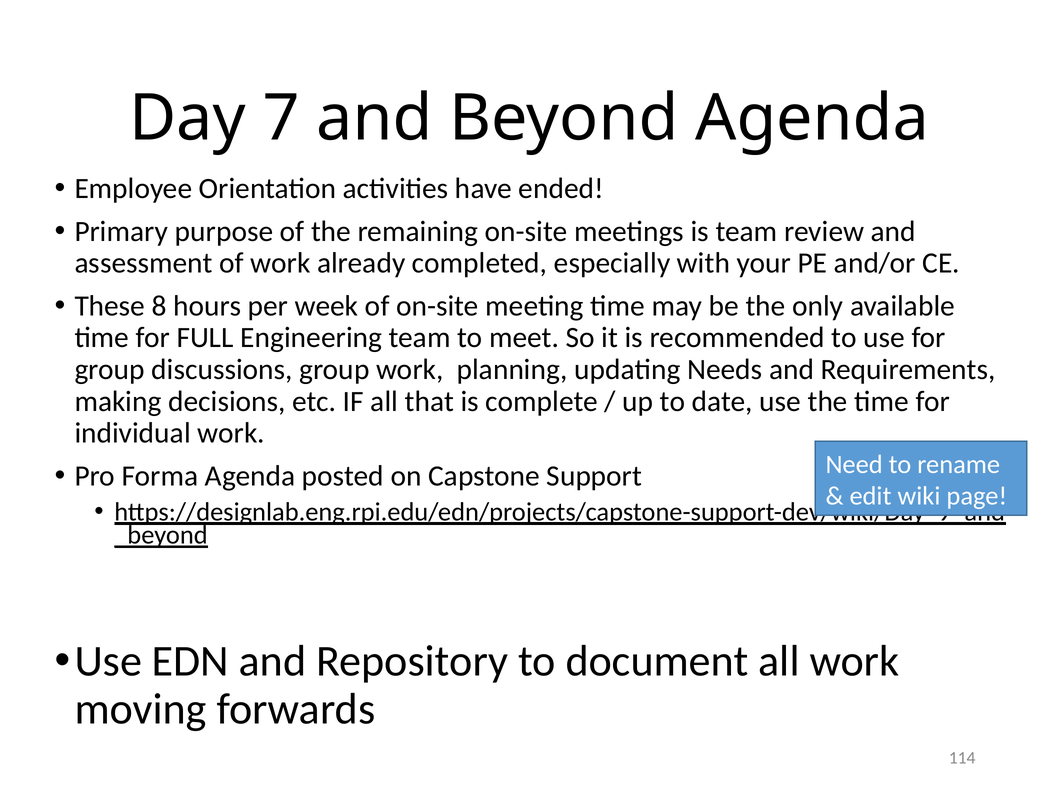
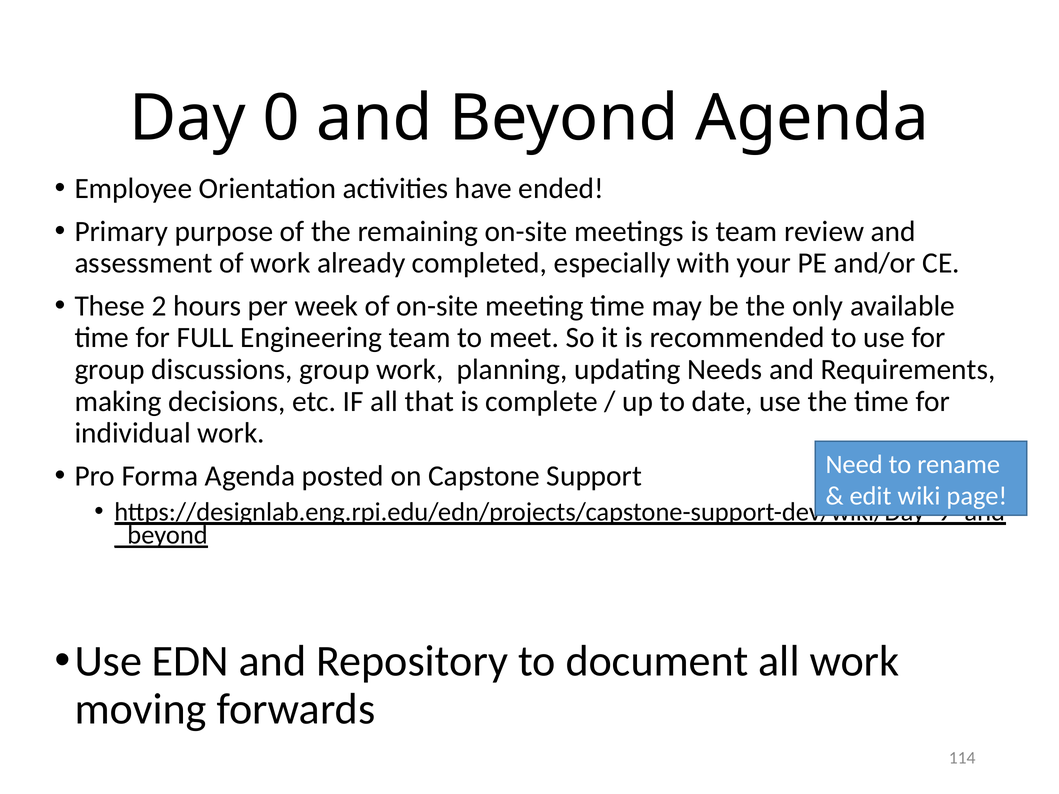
7: 7 -> 0 (281, 119)
8: 8 -> 2 (159, 306)
